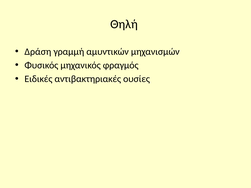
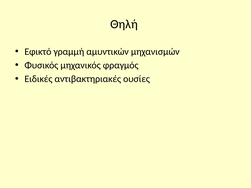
Δράση: Δράση -> Εφικτό (38, 52)
